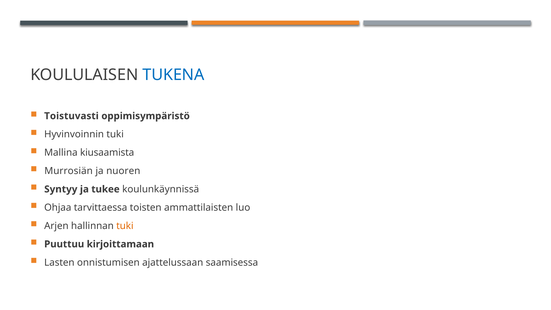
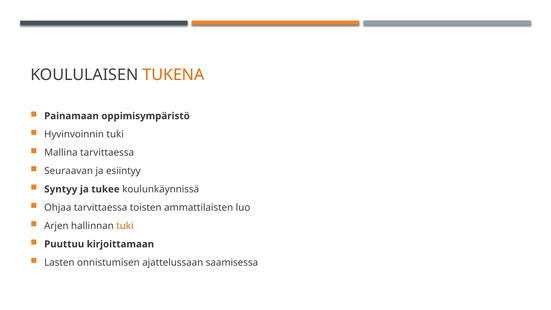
TUKENA colour: blue -> orange (173, 75)
Toistuvasti: Toistuvasti -> Painamaan (71, 116)
Mallina kiusaamista: kiusaamista -> tarvittaessa (107, 153)
Murrosiän: Murrosiän -> Seuraavan (69, 171)
nuoren: nuoren -> esiintyy (123, 171)
